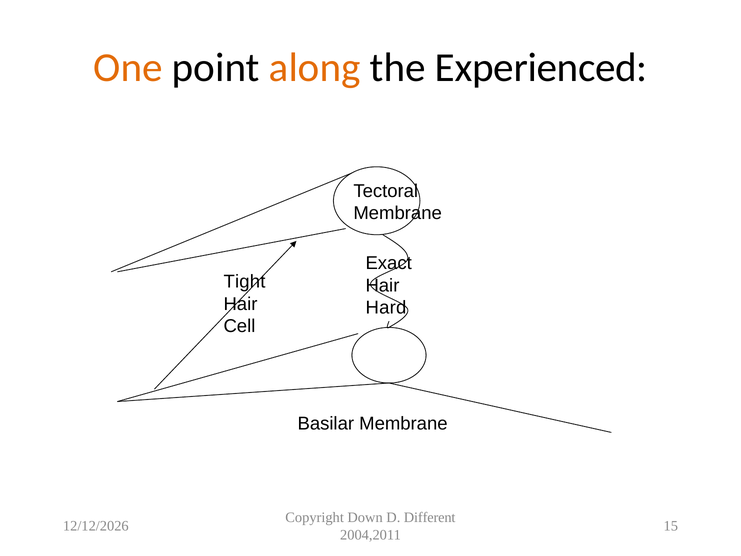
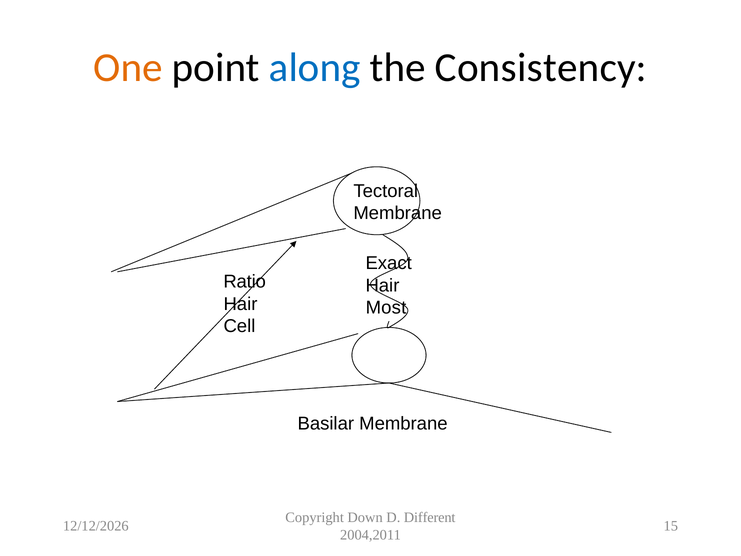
along colour: orange -> blue (315, 68)
Experienced: Experienced -> Consistency (541, 68)
Tight: Tight -> Ratio (245, 282)
Hard: Hard -> Most (386, 307)
